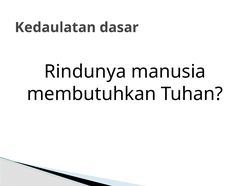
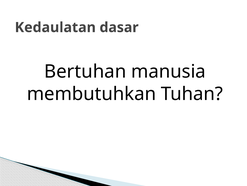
Rindunya: Rindunya -> Bertuhan (85, 71)
